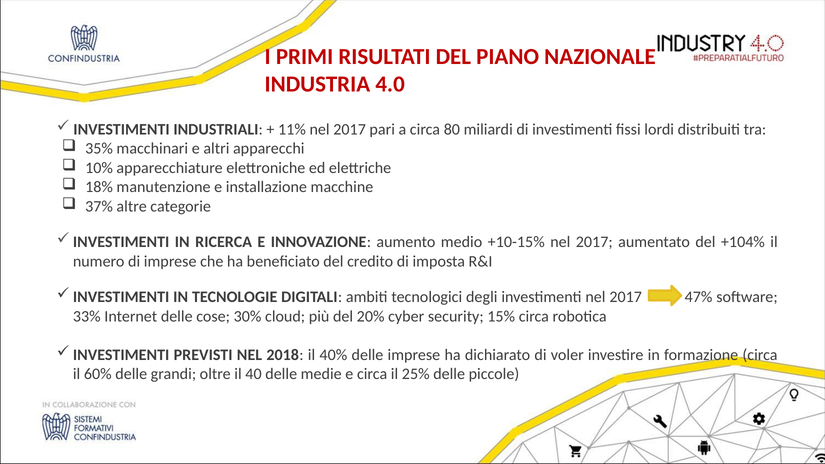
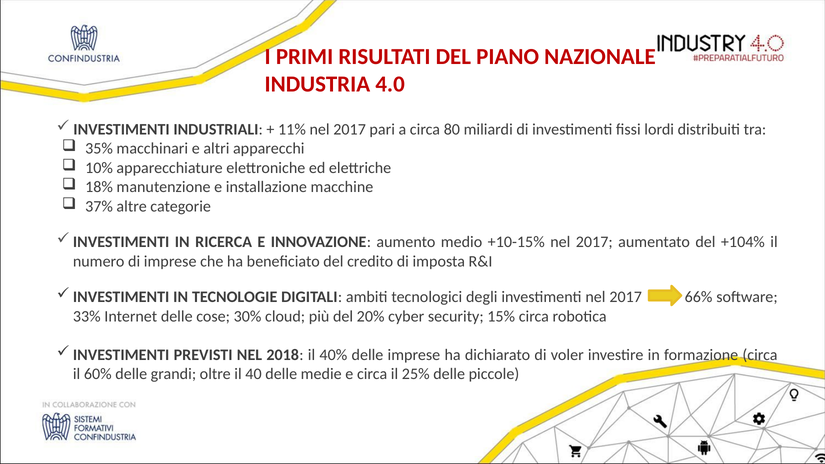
47%: 47% -> 66% (699, 297)
